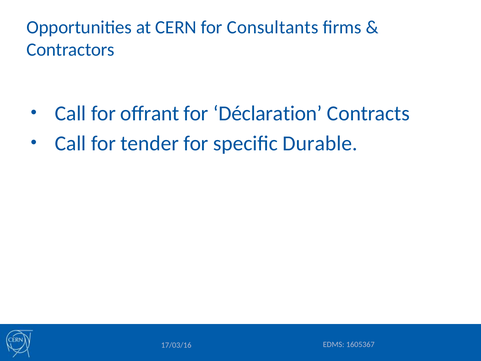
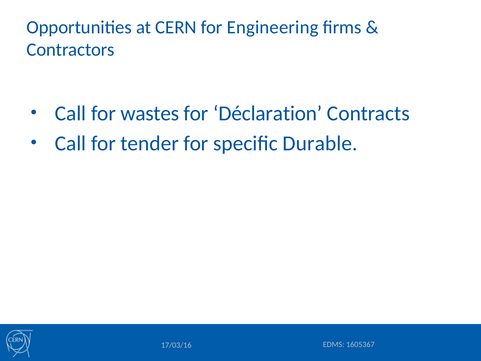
Consultants: Consultants -> Engineering (273, 27)
offrant: offrant -> wastes (150, 113)
